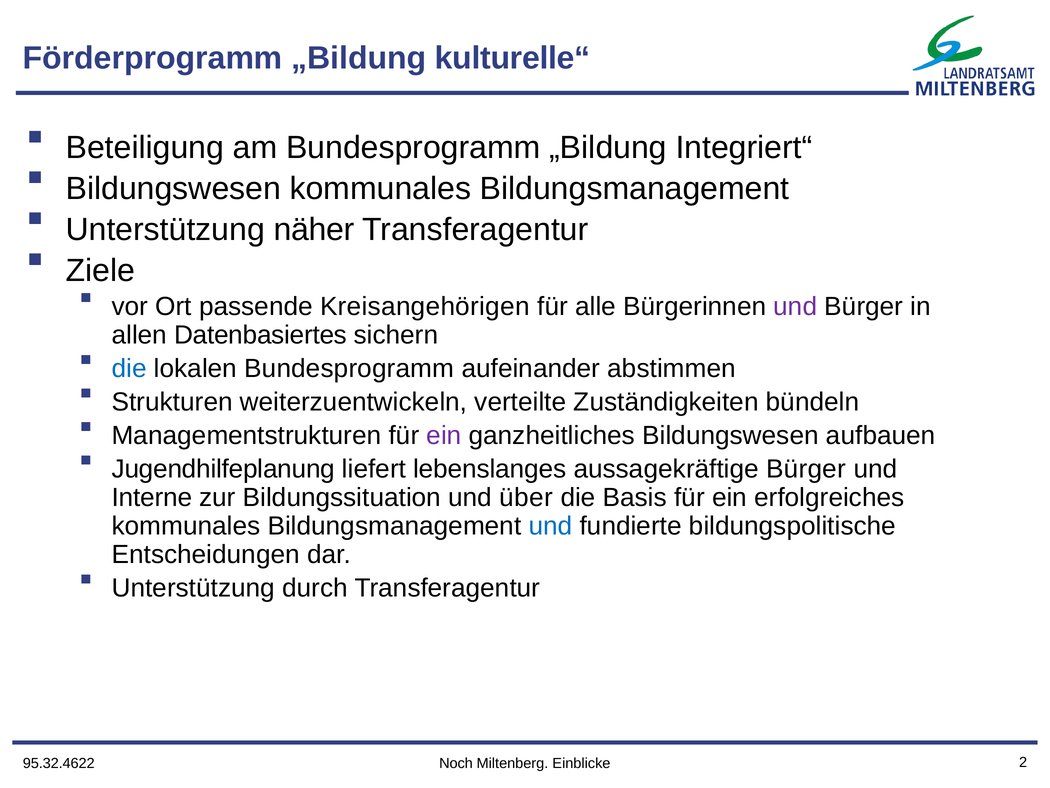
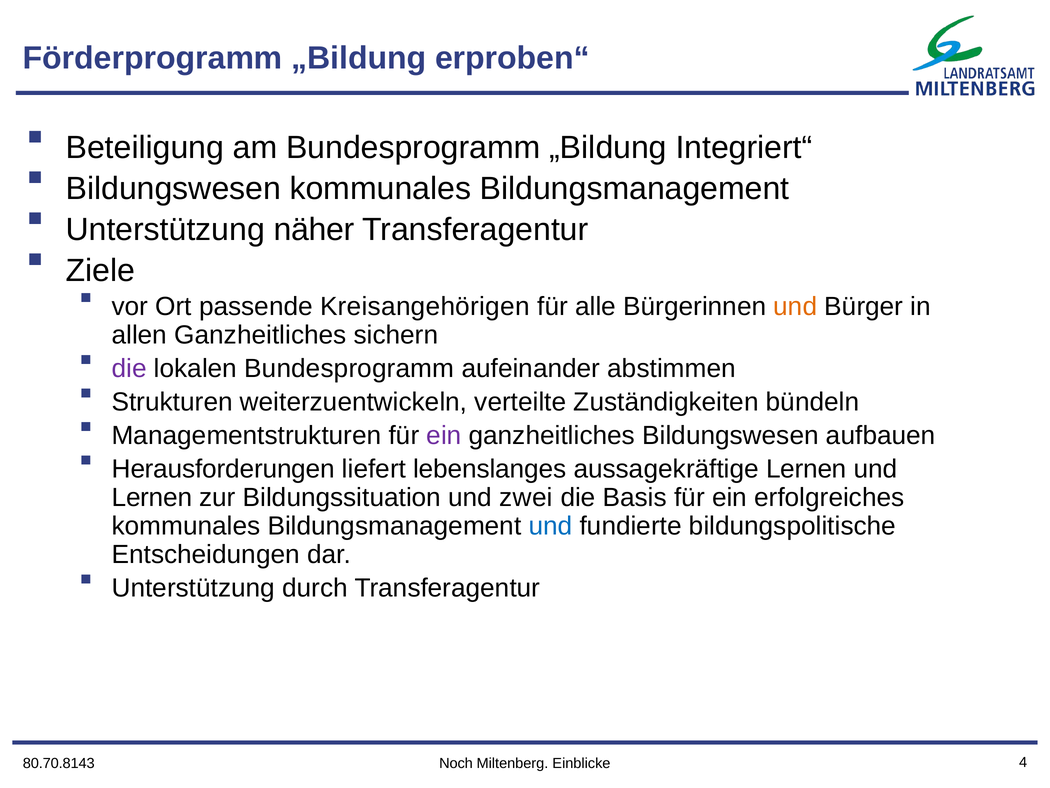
kulturelle“: kulturelle“ -> erproben“ (512, 58)
und colour: purple -> orange (795, 306)
allen Datenbasiertes: Datenbasiertes -> Ganzheitliches (260, 335)
die colour: blue -> purple (129, 368)
Jugendhilfeplanung: Jugendhilfeplanung -> Herausforderungen (223, 469)
aussagekräftige Bürger: Bürger -> Lernen (806, 469)
Interne: Interne -> Lernen (152, 497)
über: über -> zwei (526, 497)
95.32.4622: 95.32.4622 -> 80.70.8143 (59, 763)
2: 2 -> 4 (1023, 762)
